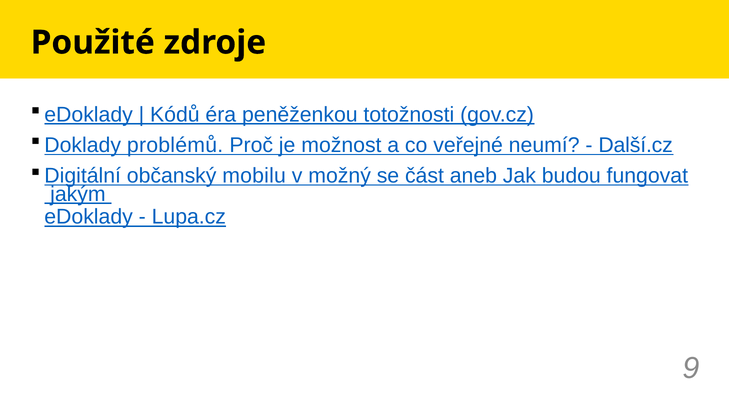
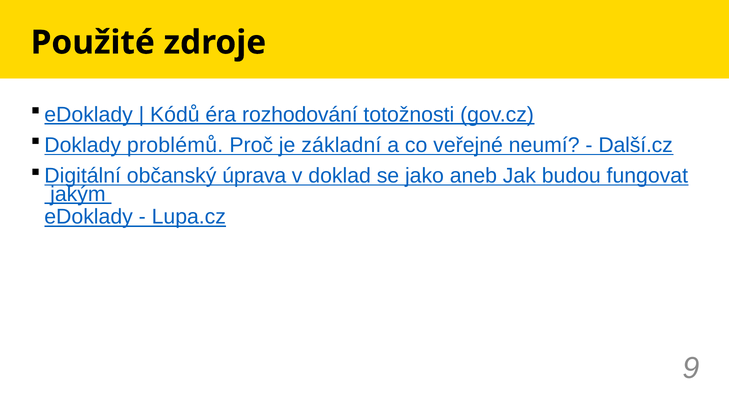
peněženkou: peněženkou -> rozhodování (300, 115)
možnost: možnost -> základní (341, 145)
mobilu: mobilu -> úprava (254, 176)
možný: možný -> doklad (340, 176)
část: část -> jako (424, 176)
